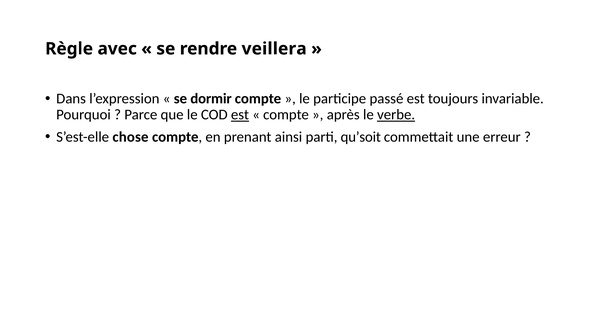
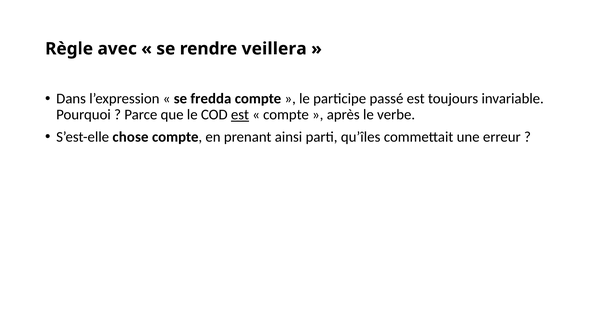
dormir: dormir -> fredda (211, 99)
verbe underline: present -> none (396, 115)
qu’soit: qu’soit -> qu’îles (361, 137)
